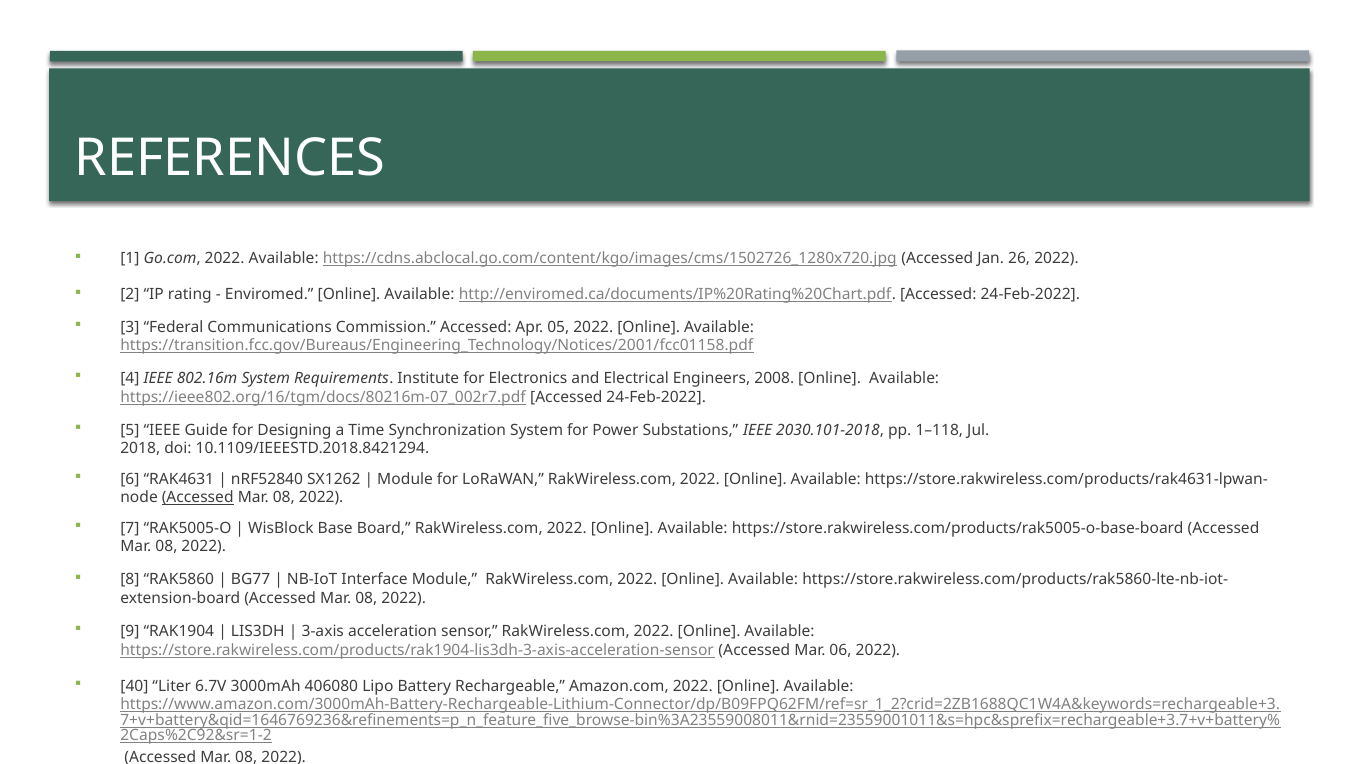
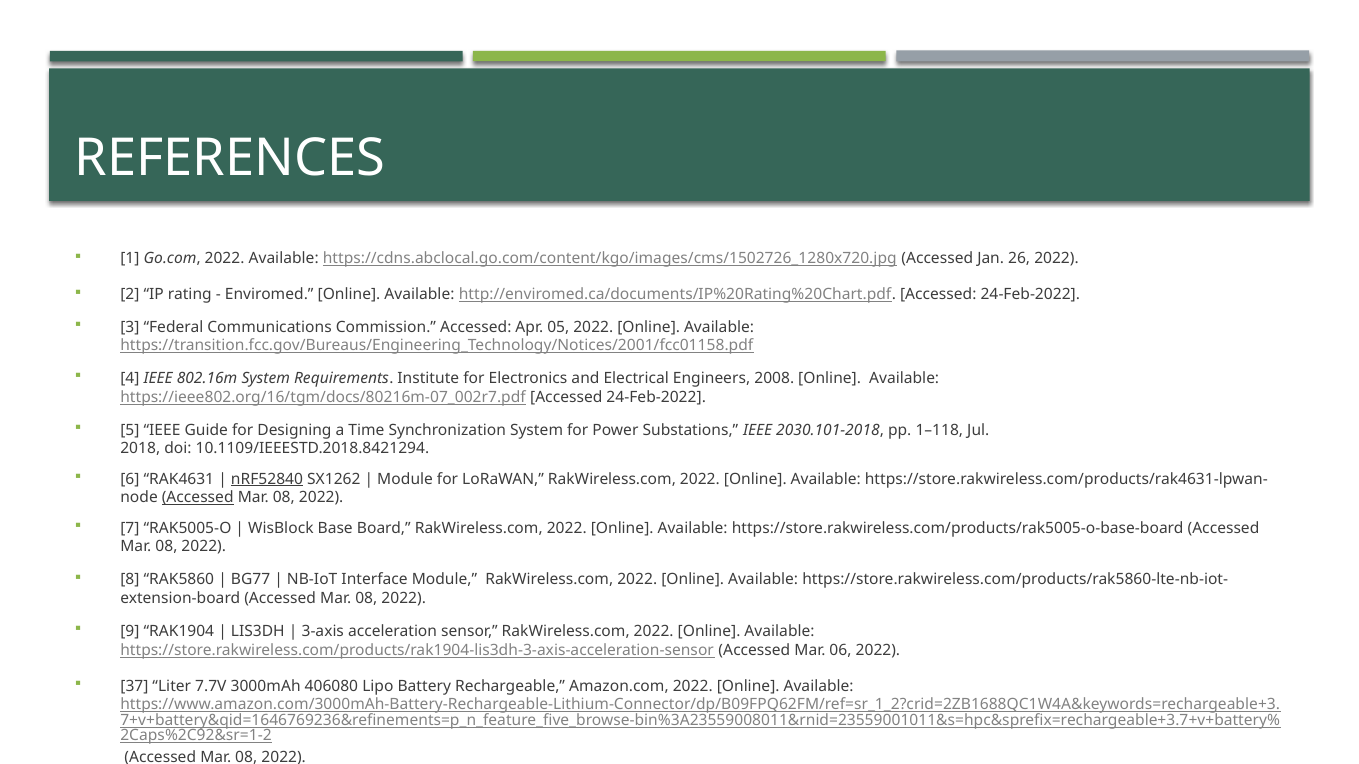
nRF52840 underline: none -> present (267, 479)
40: 40 -> 37 (134, 686)
6.7V: 6.7V -> 7.7V (211, 686)
